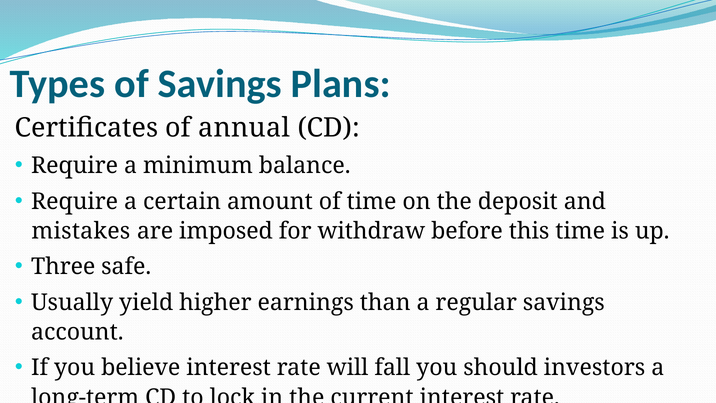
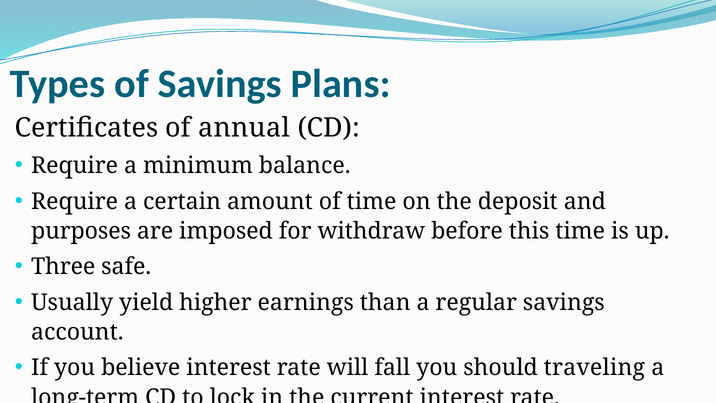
mistakes: mistakes -> purposes (81, 231)
investors: investors -> traveling (594, 368)
